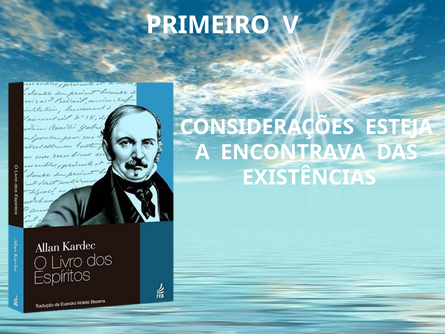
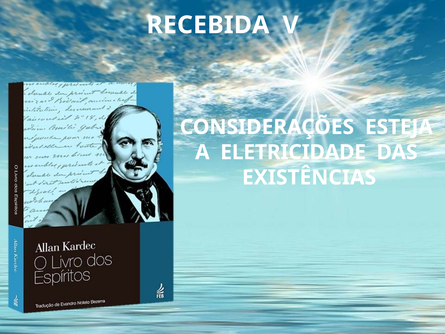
PRIMEIRO: PRIMEIRO -> RECEBIDA (208, 25)
ENCONTRAVA: ENCONTRAVA -> ELETRICIDADE (293, 152)
